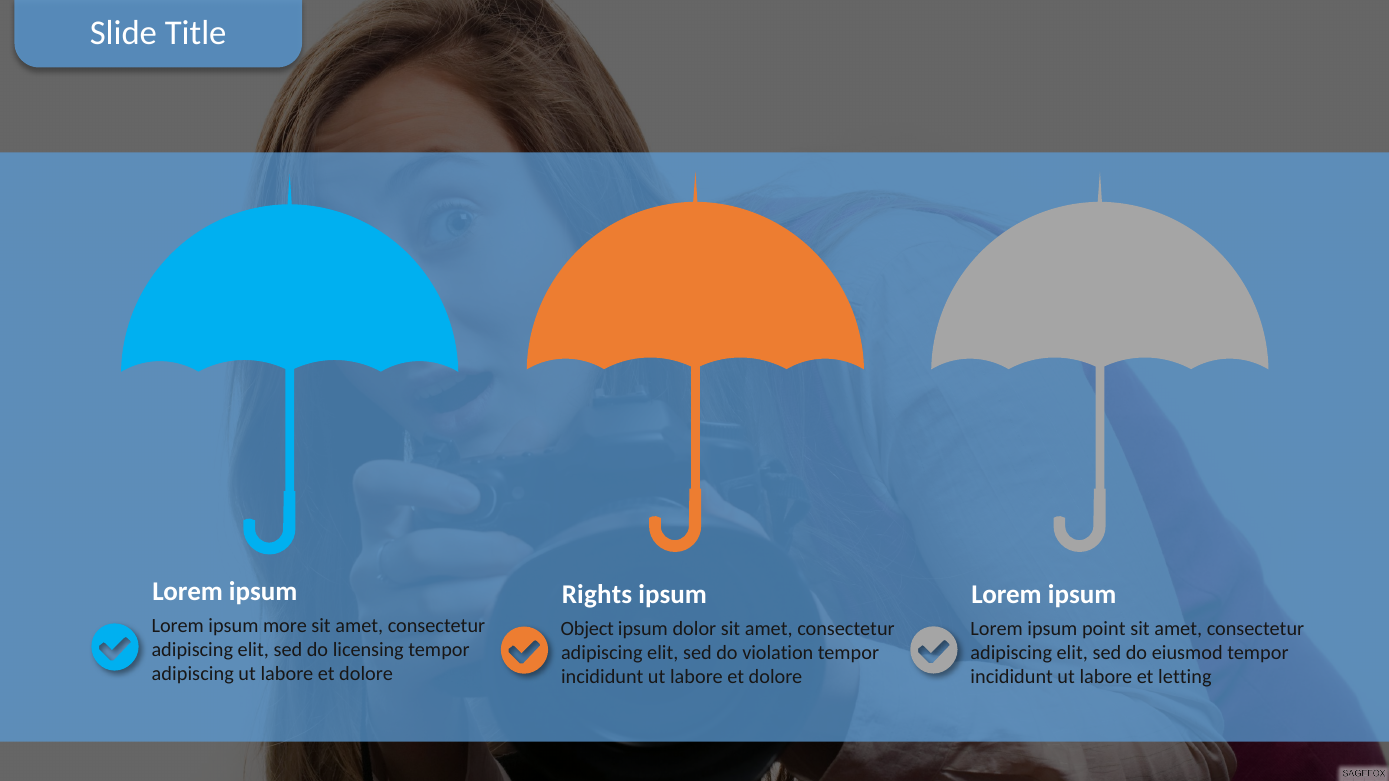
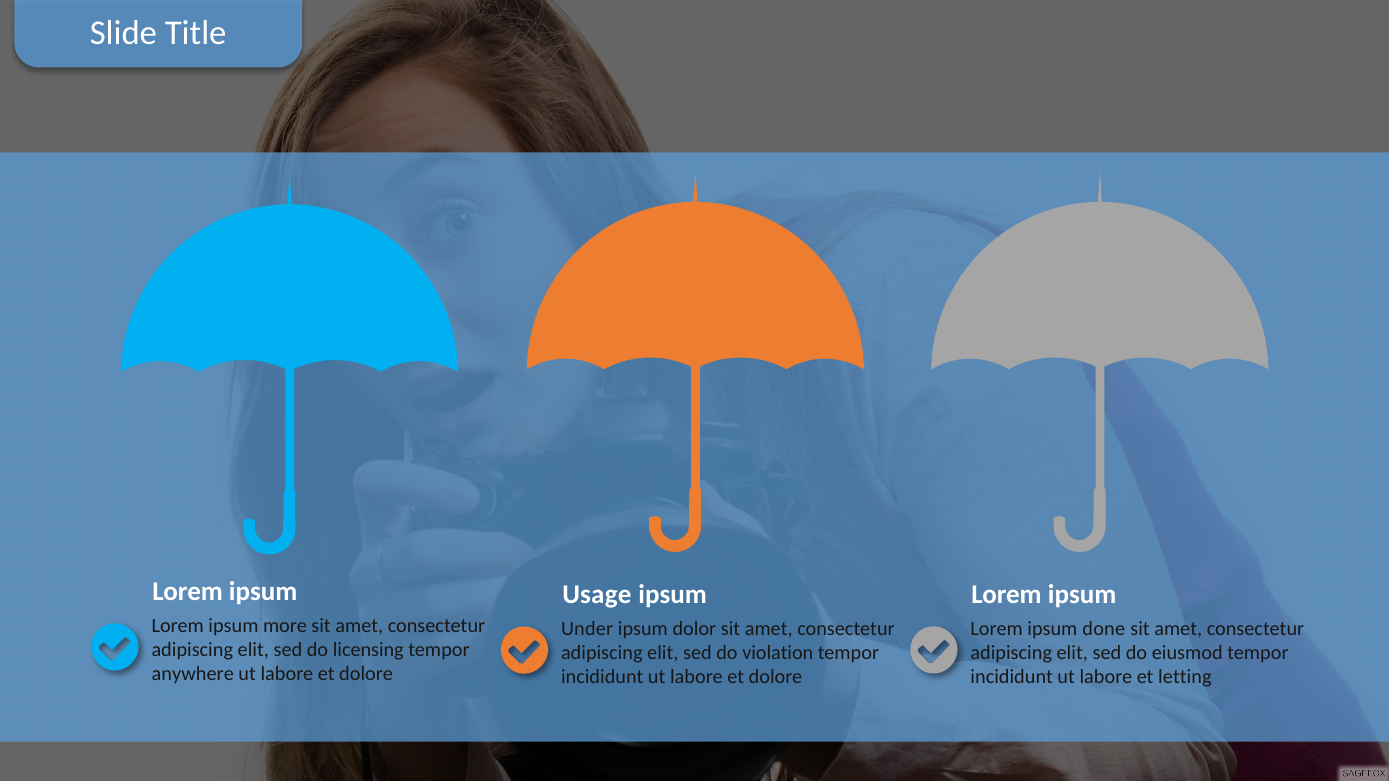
Rights: Rights -> Usage (597, 595)
point: point -> done (1104, 629)
Object: Object -> Under (587, 629)
adipiscing: adipiscing -> anywhere (193, 674)
